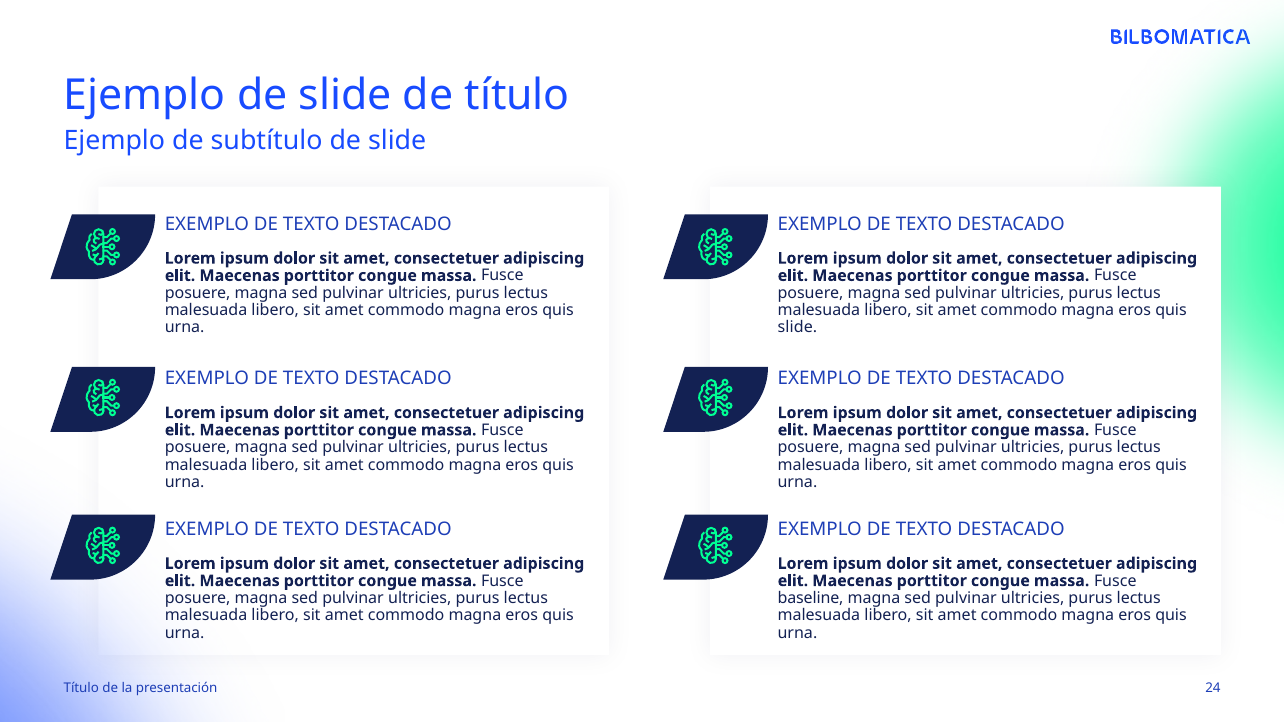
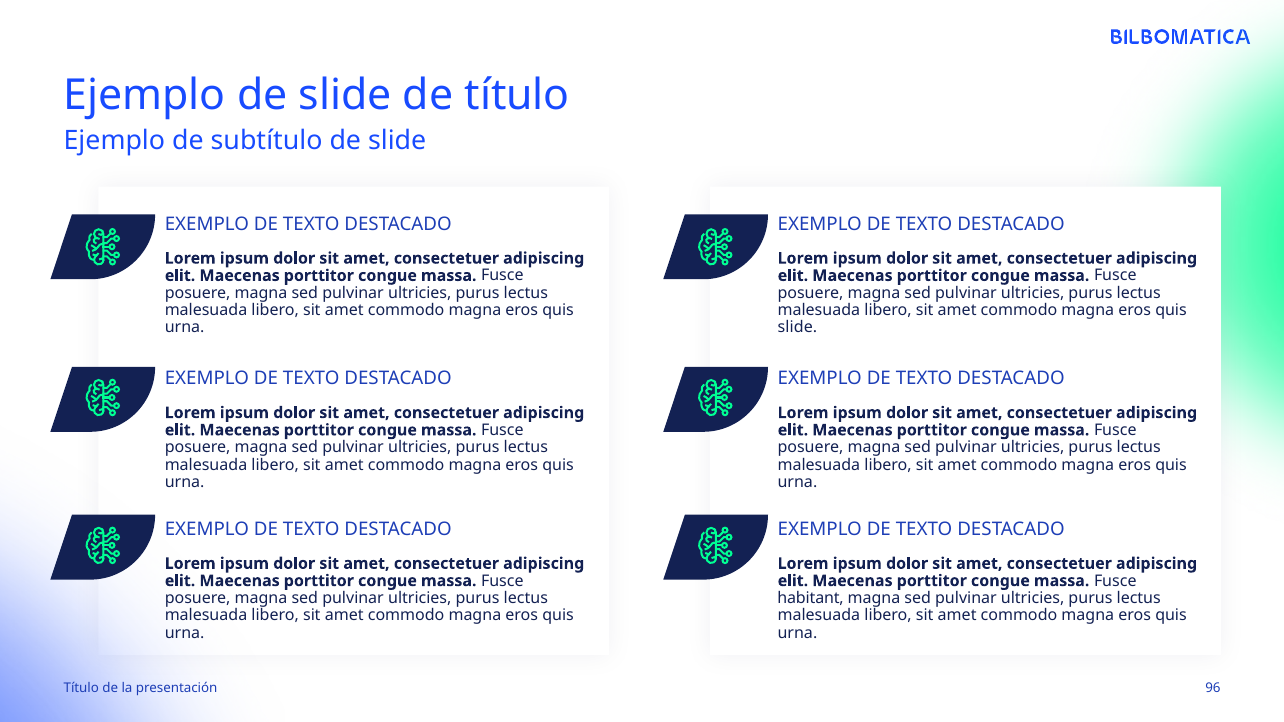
baseline: baseline -> habitant (811, 598)
24: 24 -> 96 (1213, 689)
